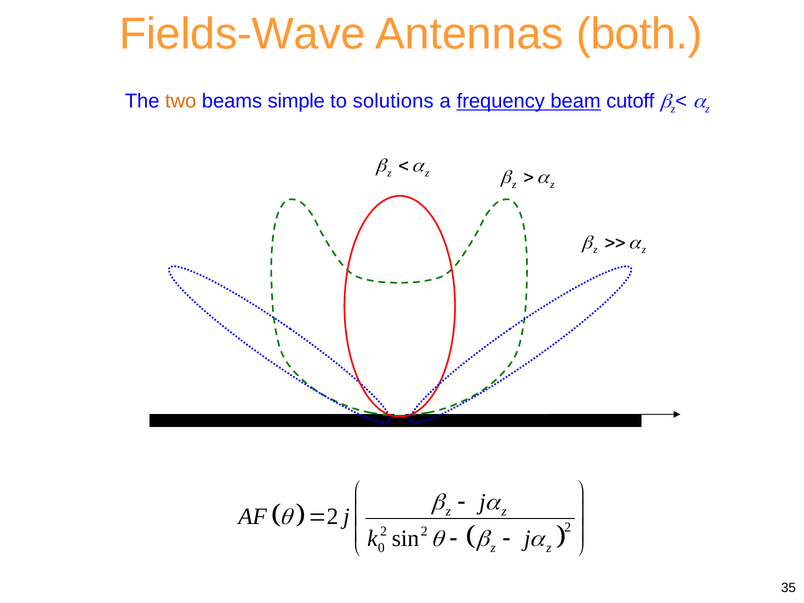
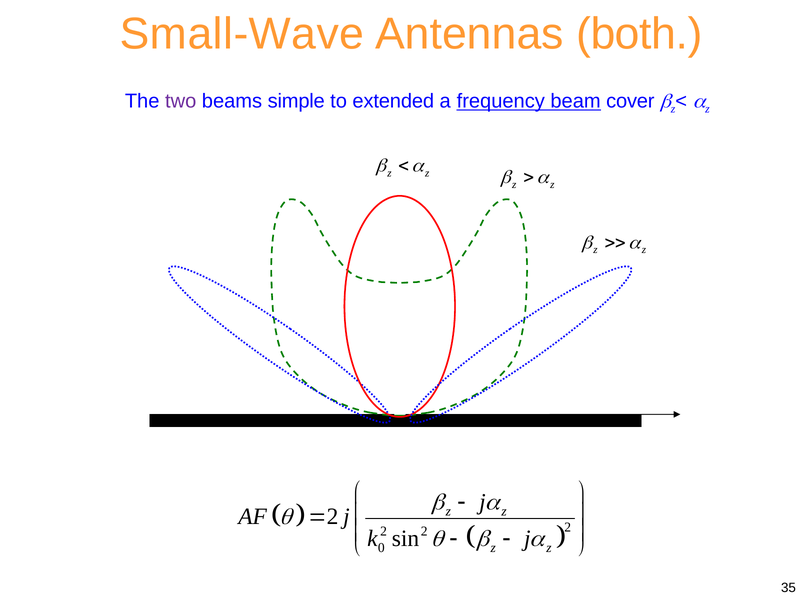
Fields-Wave: Fields-Wave -> Small-Wave (242, 34)
two colour: orange -> purple (181, 101)
solutions: solutions -> extended (393, 101)
cutoff: cutoff -> cover (630, 101)
